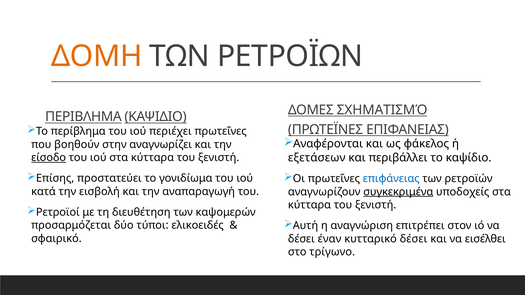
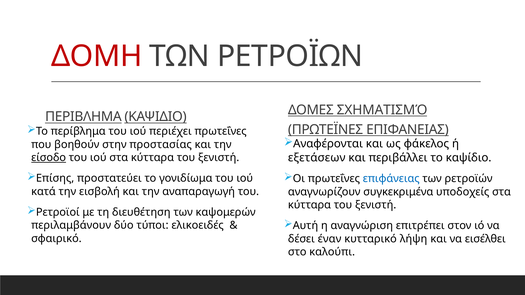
ΔΟΜΗ colour: orange -> red (97, 56)
αναγνωρίζει: αναγνωρίζει -> προστασίας (161, 145)
συγκεκριμένα underline: present -> none (398, 192)
προσαρμόζεται: προσαρμόζεται -> περιλαμβάνουν (71, 226)
κυτταρικό δέσει: δέσει -> λήψη (414, 239)
τρίγωνο: τρίγωνο -> καλούπι (332, 252)
